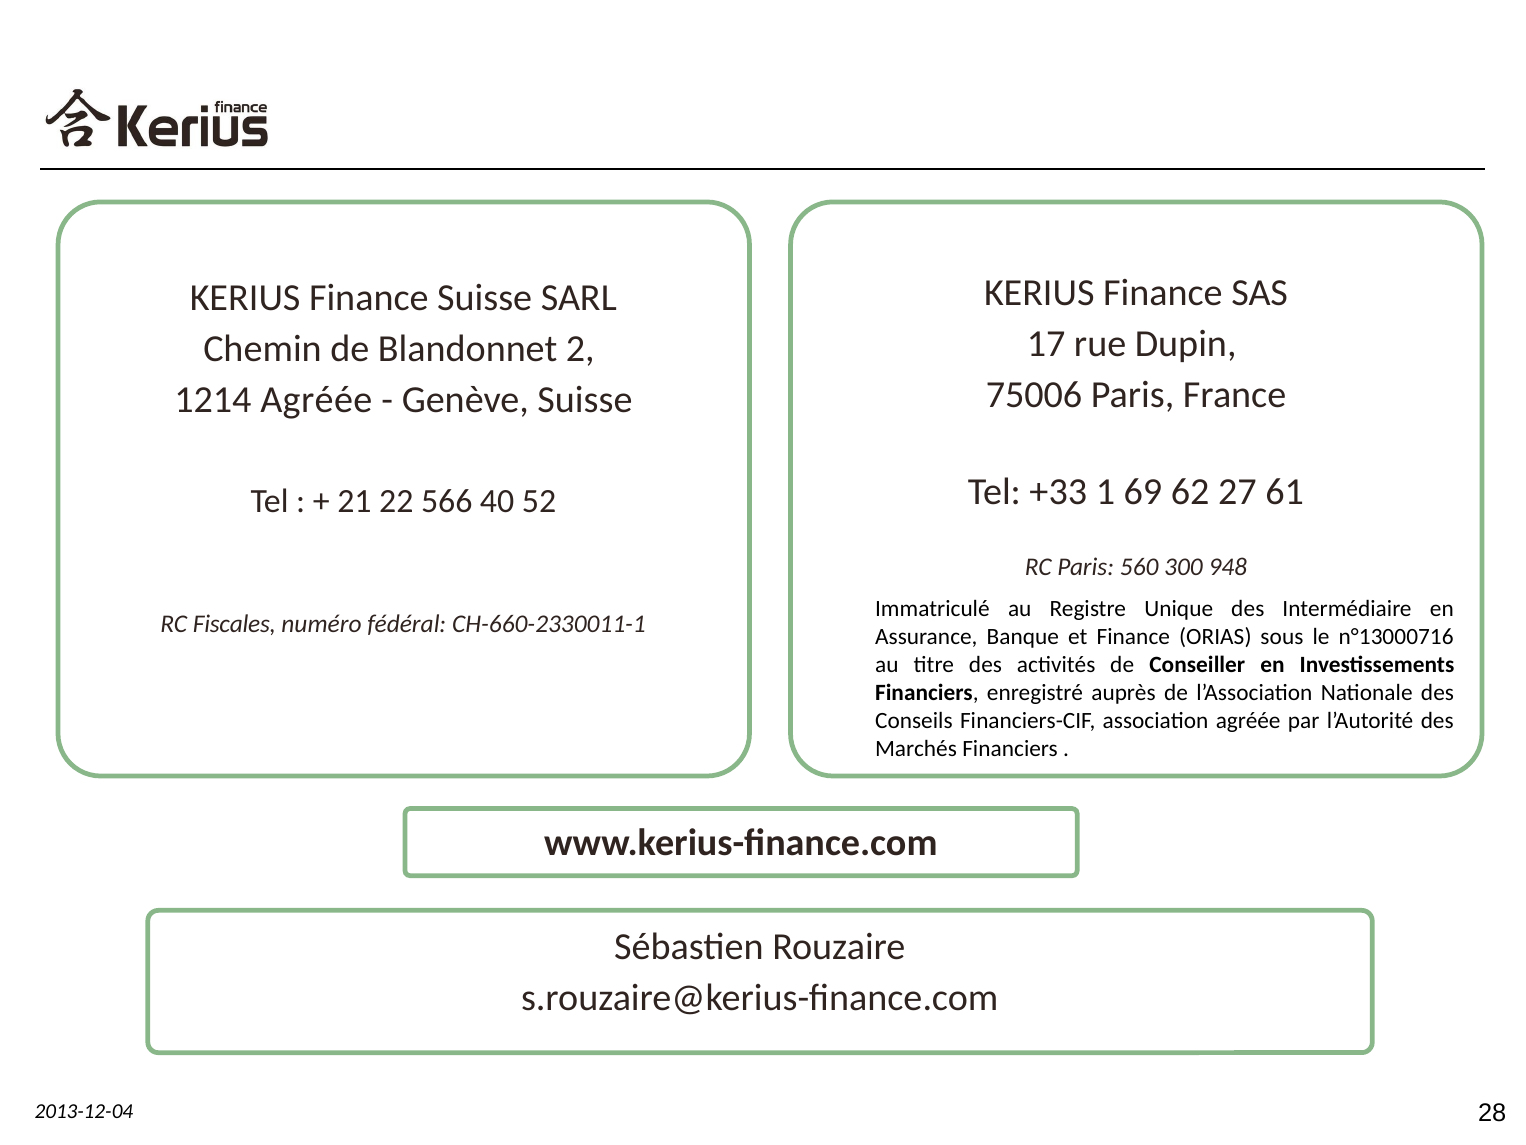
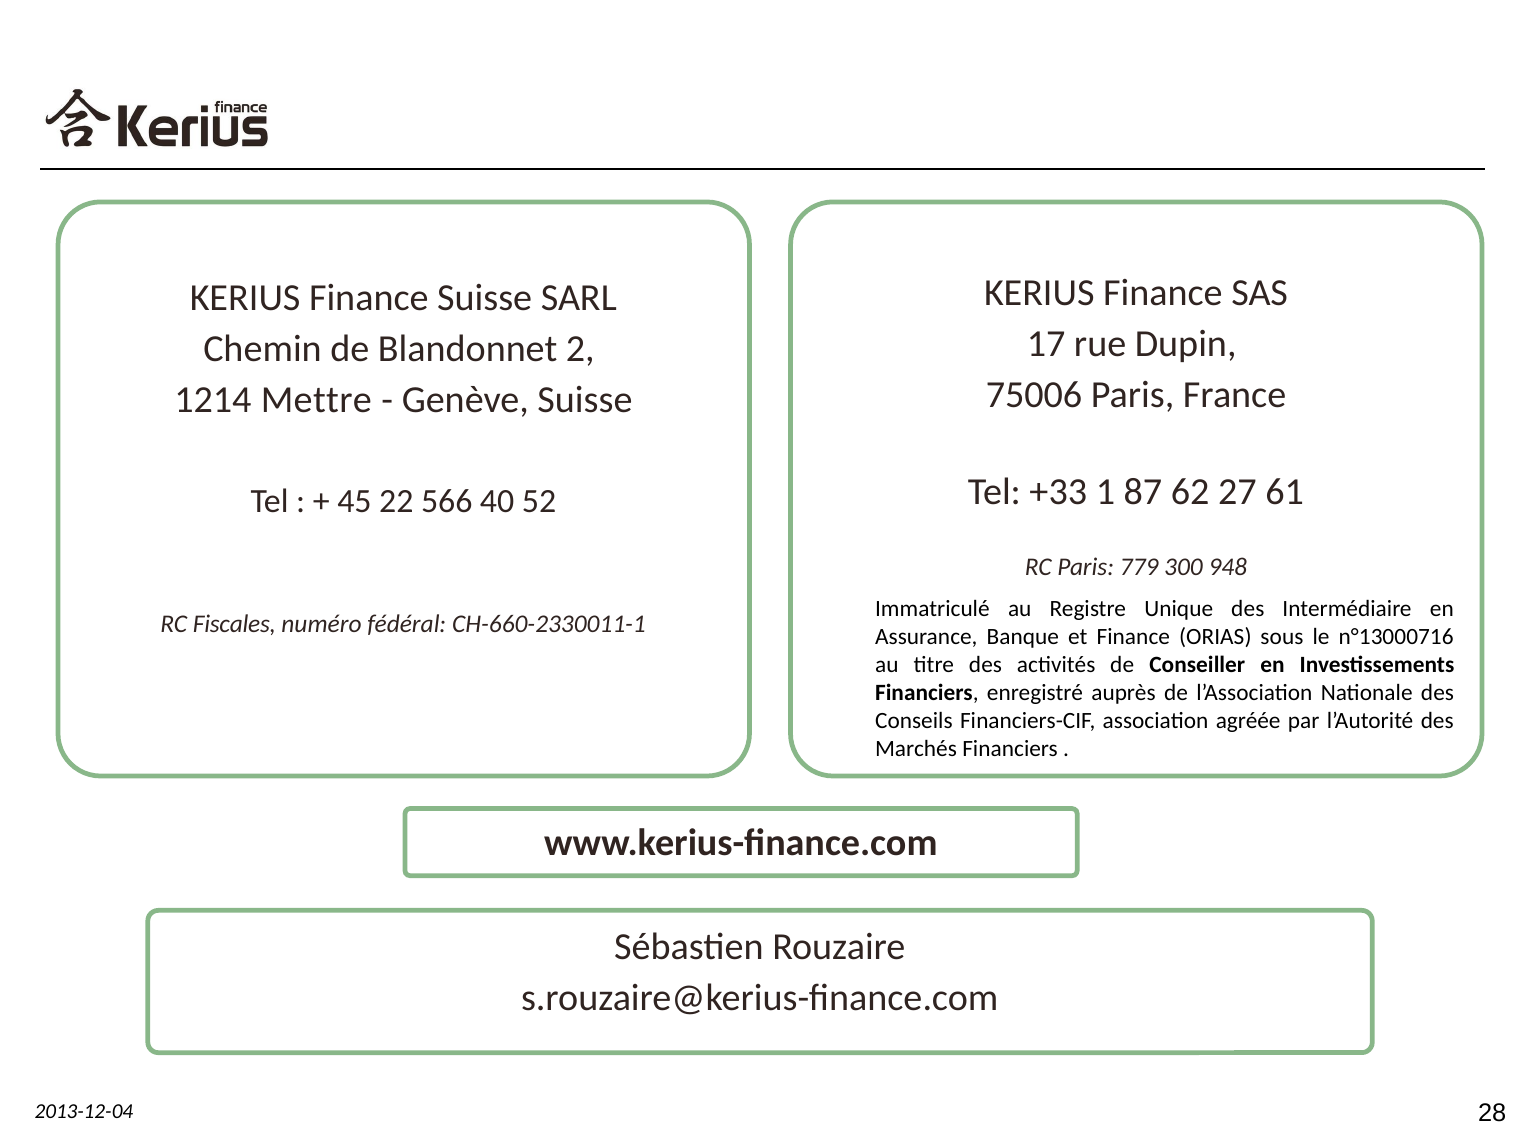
1214 Agréée: Agréée -> Mettre (316, 400)
69: 69 -> 87 (1143, 492)
21: 21 -> 45 (354, 501)
560: 560 -> 779 (1139, 567)
